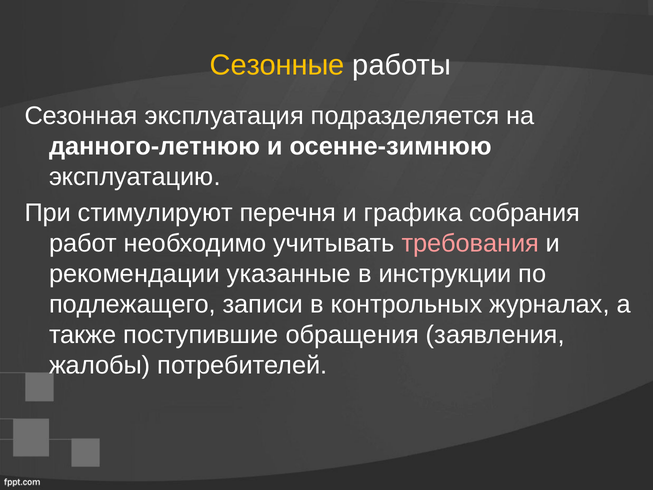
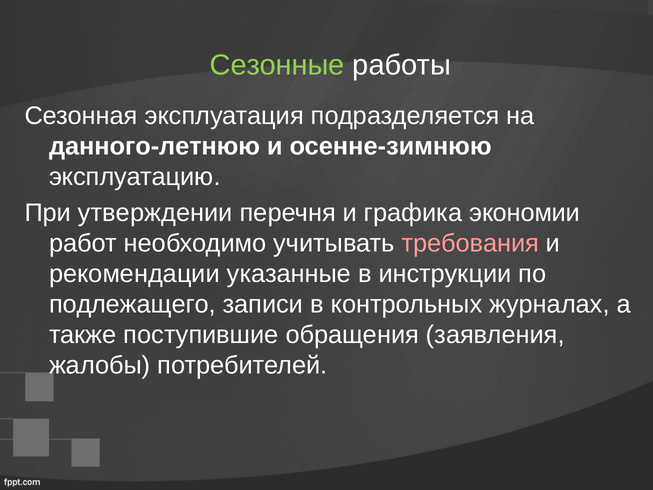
Сезонные colour: yellow -> light green (277, 65)
стимулируют: стимулируют -> утверждении (155, 213)
собрания: собрания -> экономии (525, 213)
